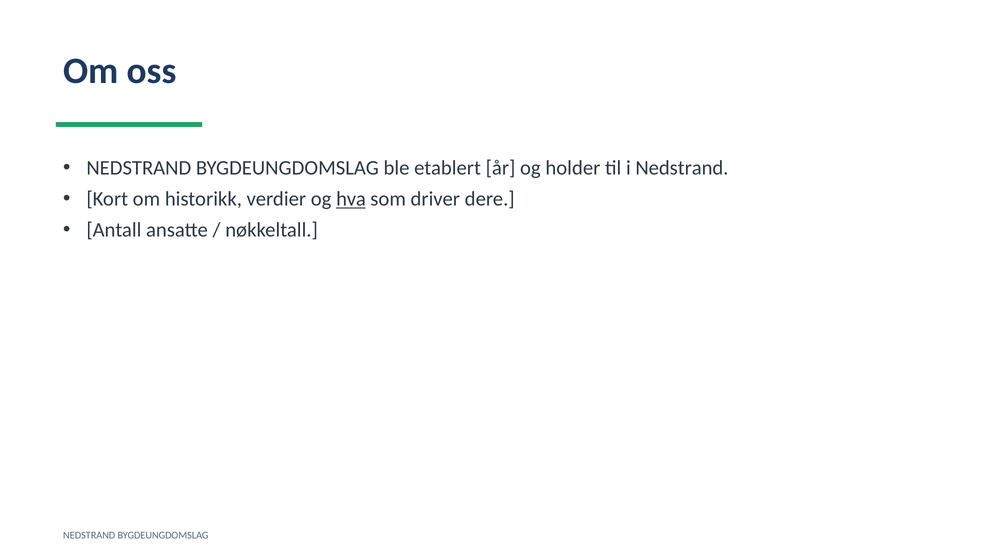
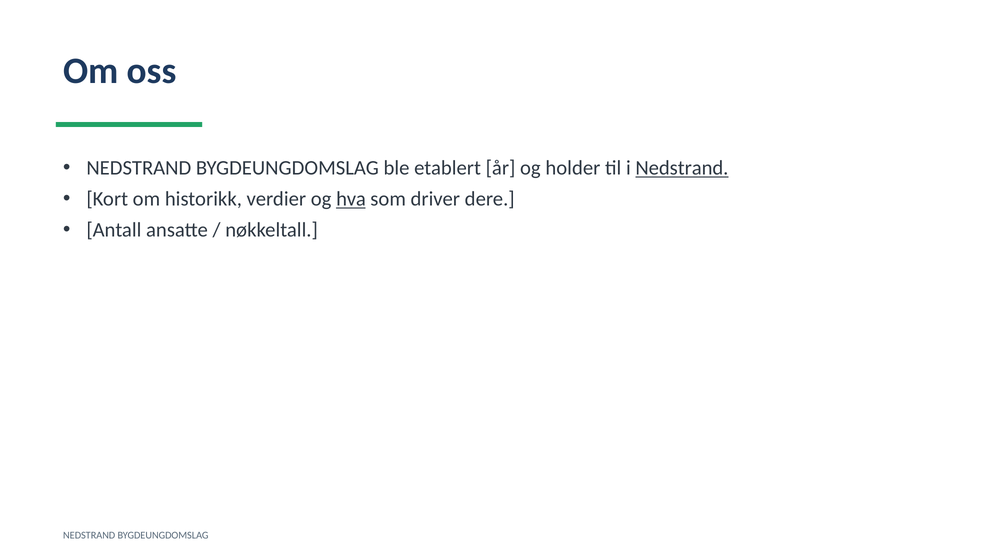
Nedstrand underline: none -> present (682, 168)
